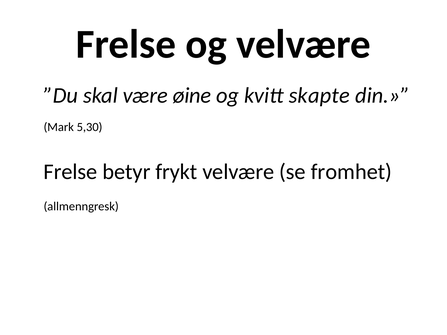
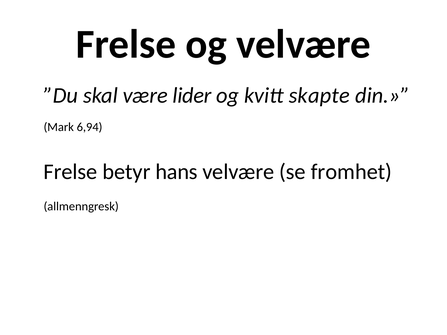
øine: øine -> lider (192, 95)
5,30: 5,30 -> 6,94 (90, 127)
frykt: frykt -> hans (177, 172)
